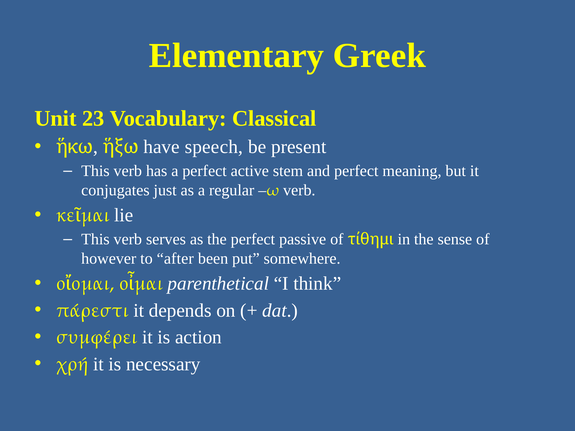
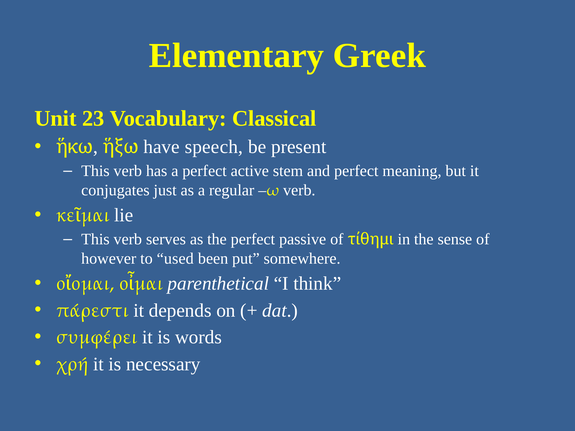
after: after -> used (175, 259)
action: action -> words (198, 337)
